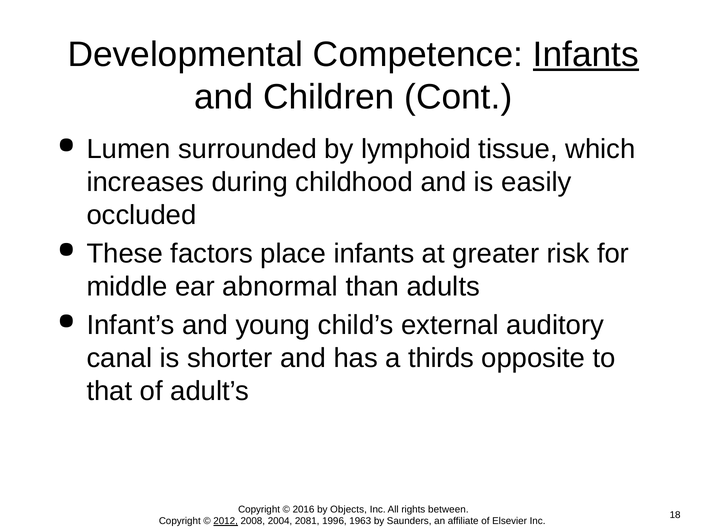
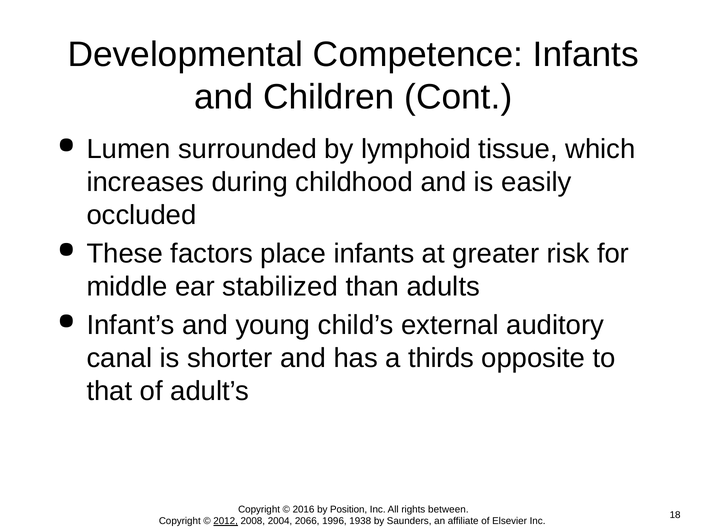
Infants underline: present -> none (586, 55)
abnormal: abnormal -> stabilized (280, 287)
Objects: Objects -> Position (349, 510)
2081: 2081 -> 2066 (307, 521)
1963: 1963 -> 1938 (360, 521)
